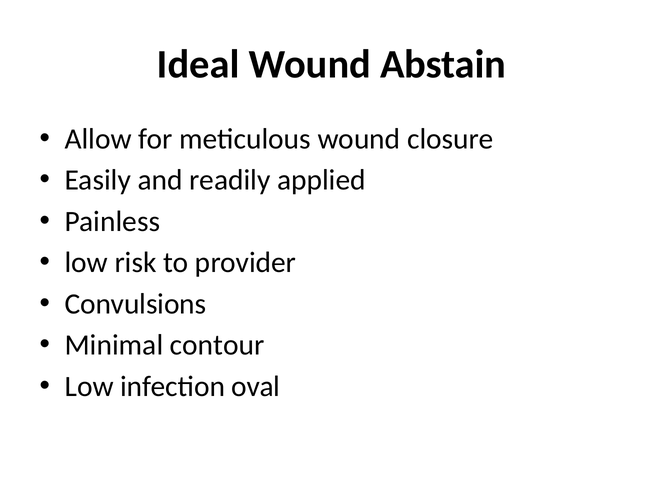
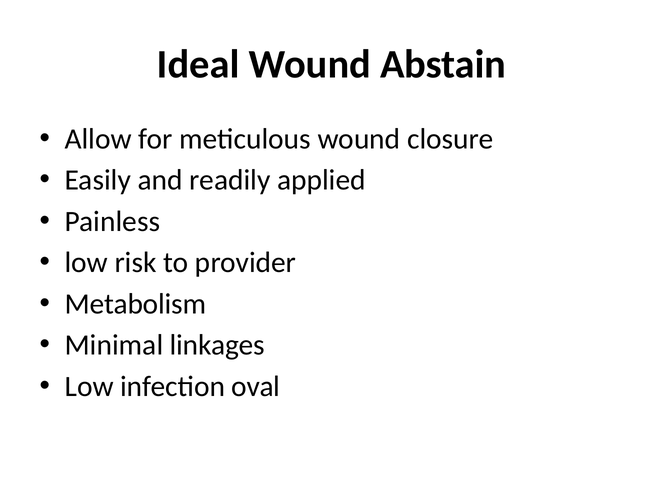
Convulsions: Convulsions -> Metabolism (136, 304)
contour: contour -> linkages (217, 345)
